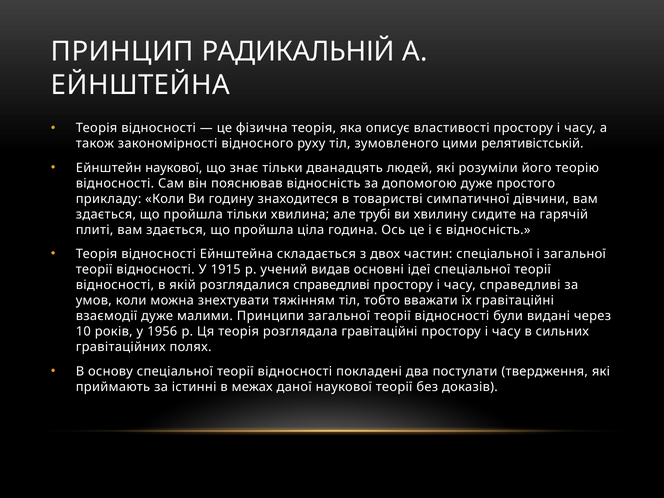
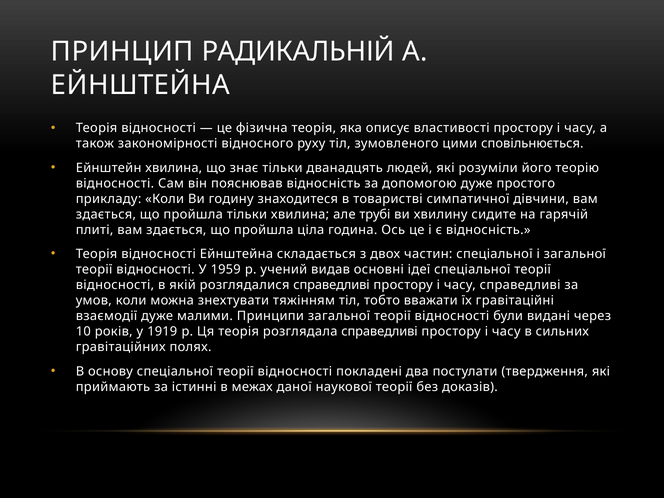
релятивістській: релятивістській -> сповільнюється (532, 144)
Ейнштейн наукової: наукової -> хвилина (174, 168)
1915: 1915 -> 1959 (226, 270)
1956: 1956 -> 1919 (162, 332)
розглядала гравітаційні: гравітаційні -> справедливі (379, 332)
